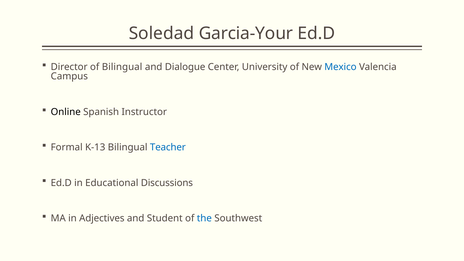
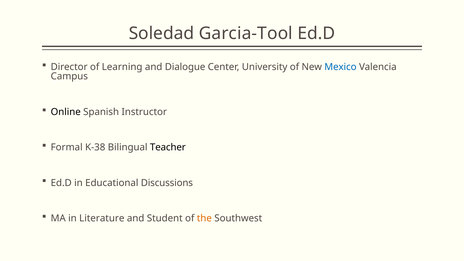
Garcia-Your: Garcia-Your -> Garcia-Tool (246, 33)
of Bilingual: Bilingual -> Learning (122, 67)
K-13: K-13 -> K-38 (95, 147)
Teacher colour: blue -> black (168, 147)
Adjectives: Adjectives -> Literature (102, 218)
the colour: blue -> orange (204, 218)
